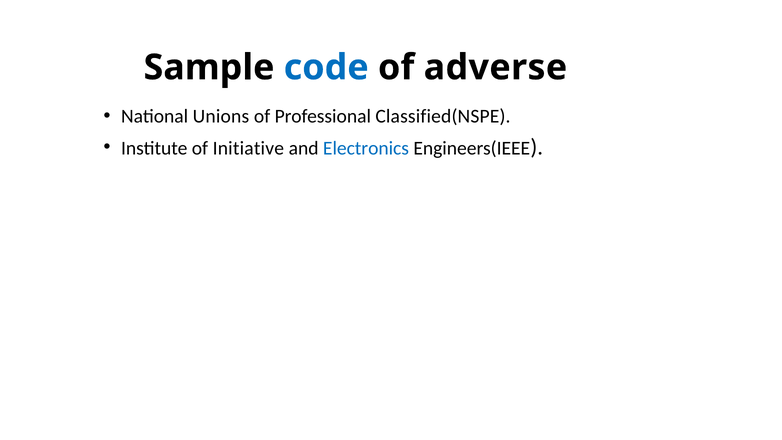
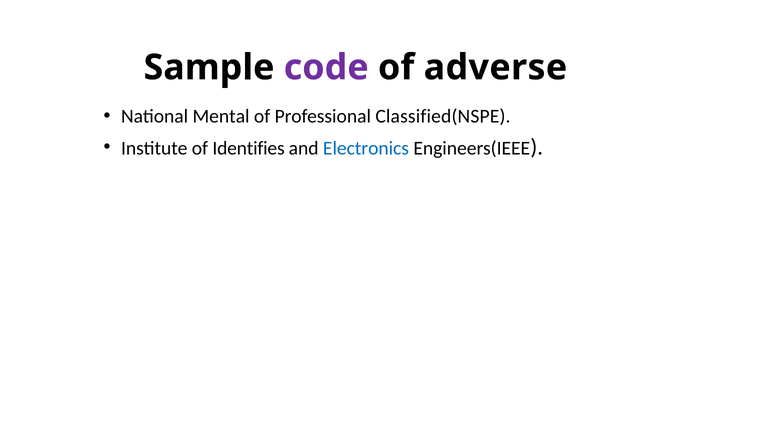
code colour: blue -> purple (326, 67)
Unions: Unions -> Mental (221, 116)
Initiative: Initiative -> Identifies (249, 148)
